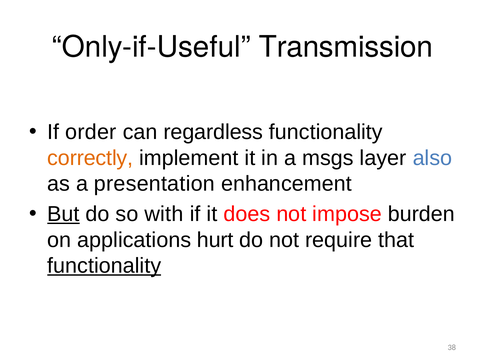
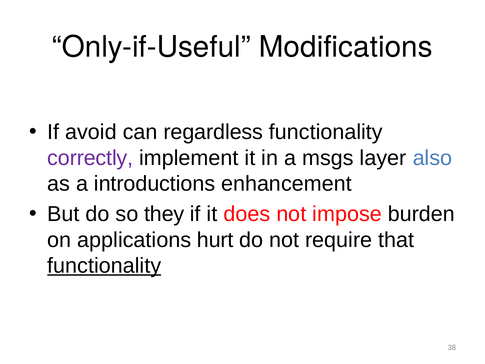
Transmission: Transmission -> Modifications (346, 47)
order: order -> avoid (91, 132)
correctly colour: orange -> purple (90, 158)
presentation: presentation -> introductions (155, 184)
But underline: present -> none (63, 214)
with: with -> they (164, 214)
